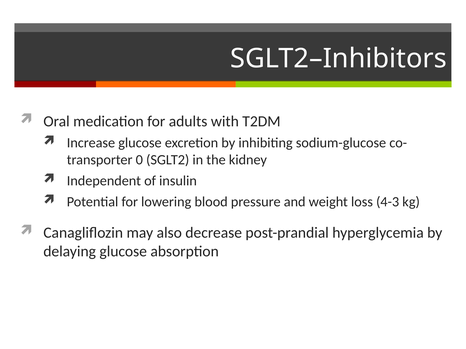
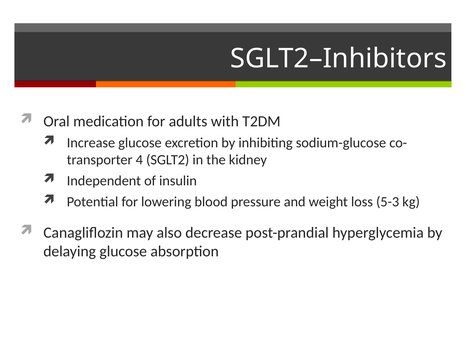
0: 0 -> 4 (139, 160)
4-3: 4-3 -> 5-3 (388, 202)
